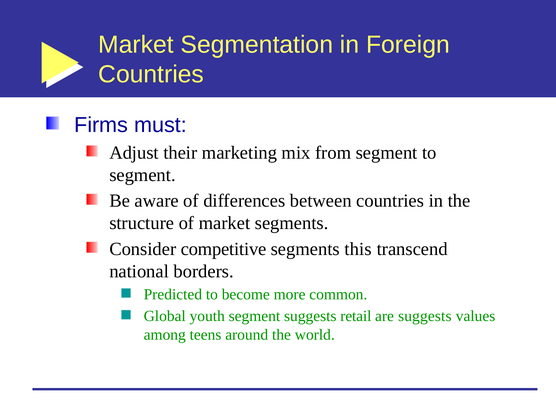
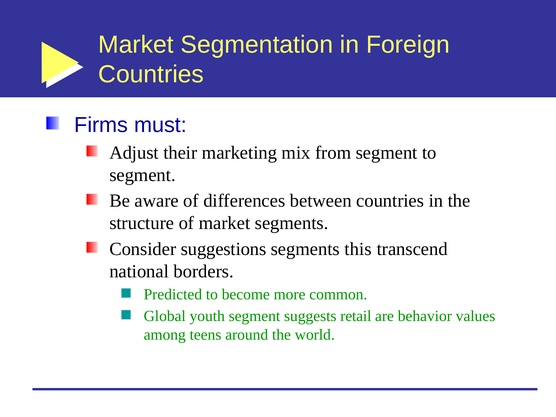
competitive: competitive -> suggestions (224, 249)
are suggests: suggests -> behavior (425, 316)
